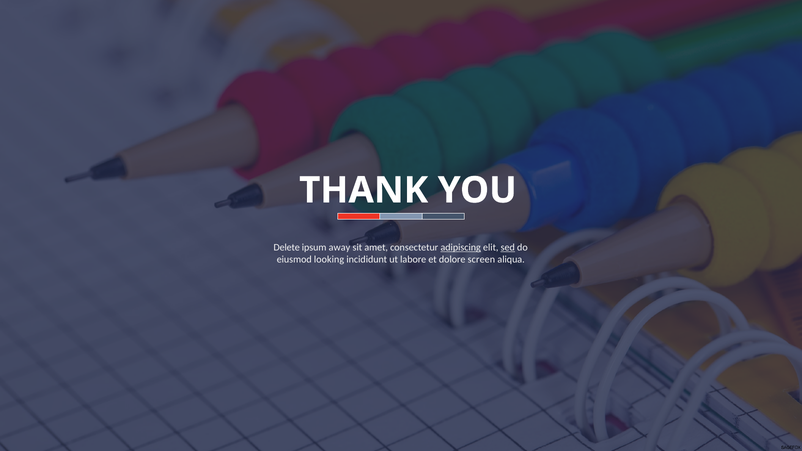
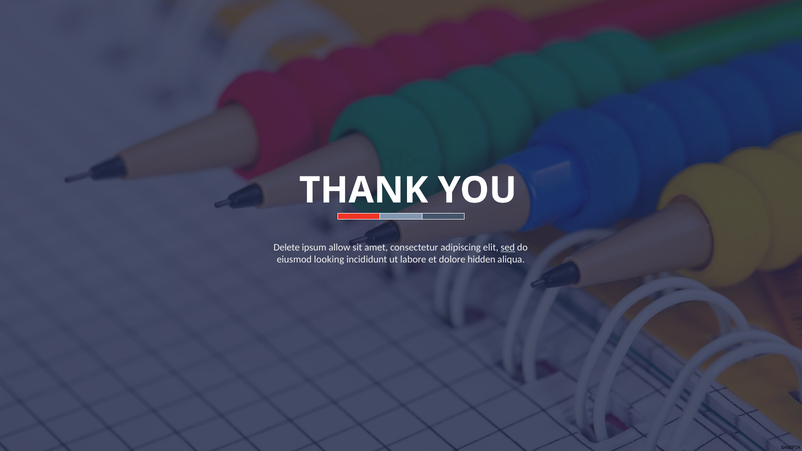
away: away -> allow (340, 248)
adipiscing underline: present -> none (461, 248)
screen: screen -> hidden (481, 260)
